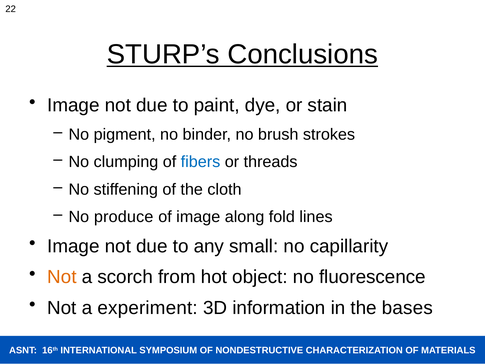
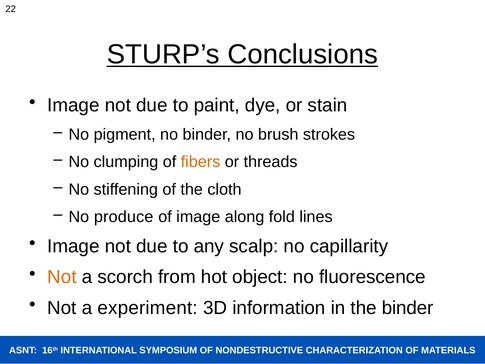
fibers colour: blue -> orange (200, 162)
small: small -> scalp (254, 246)
the bases: bases -> binder (408, 308)
